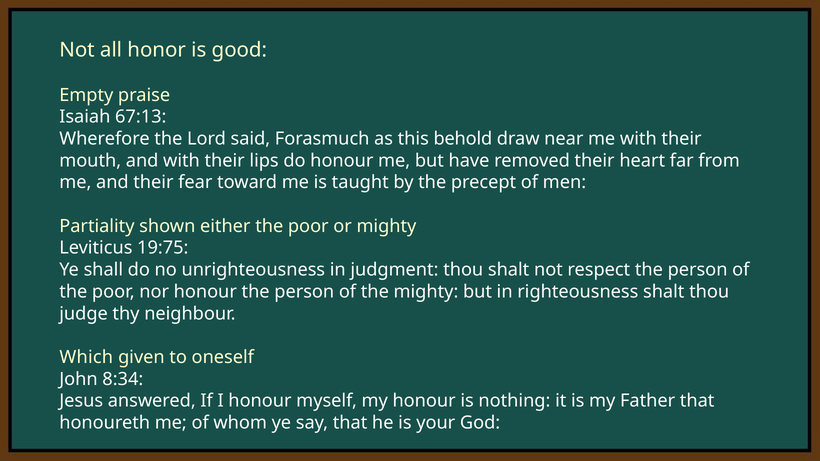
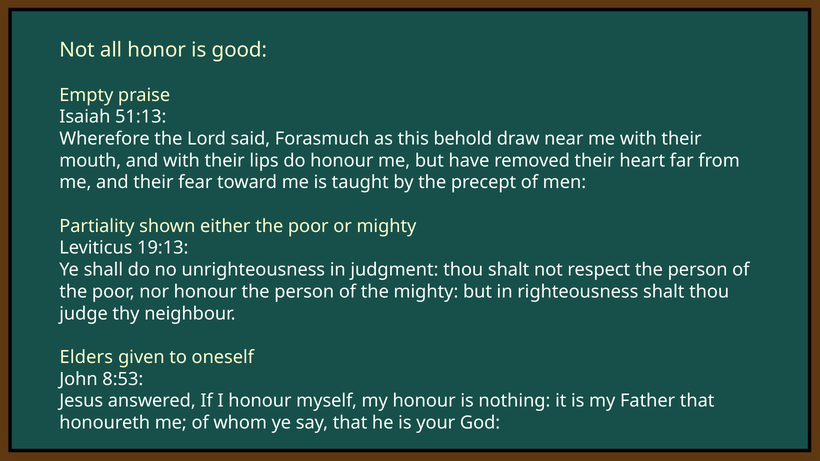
67:13: 67:13 -> 51:13 (141, 117)
19:75: 19:75 -> 19:13 (163, 248)
Which: Which -> Elders (86, 357)
8:34: 8:34 -> 8:53 (123, 379)
